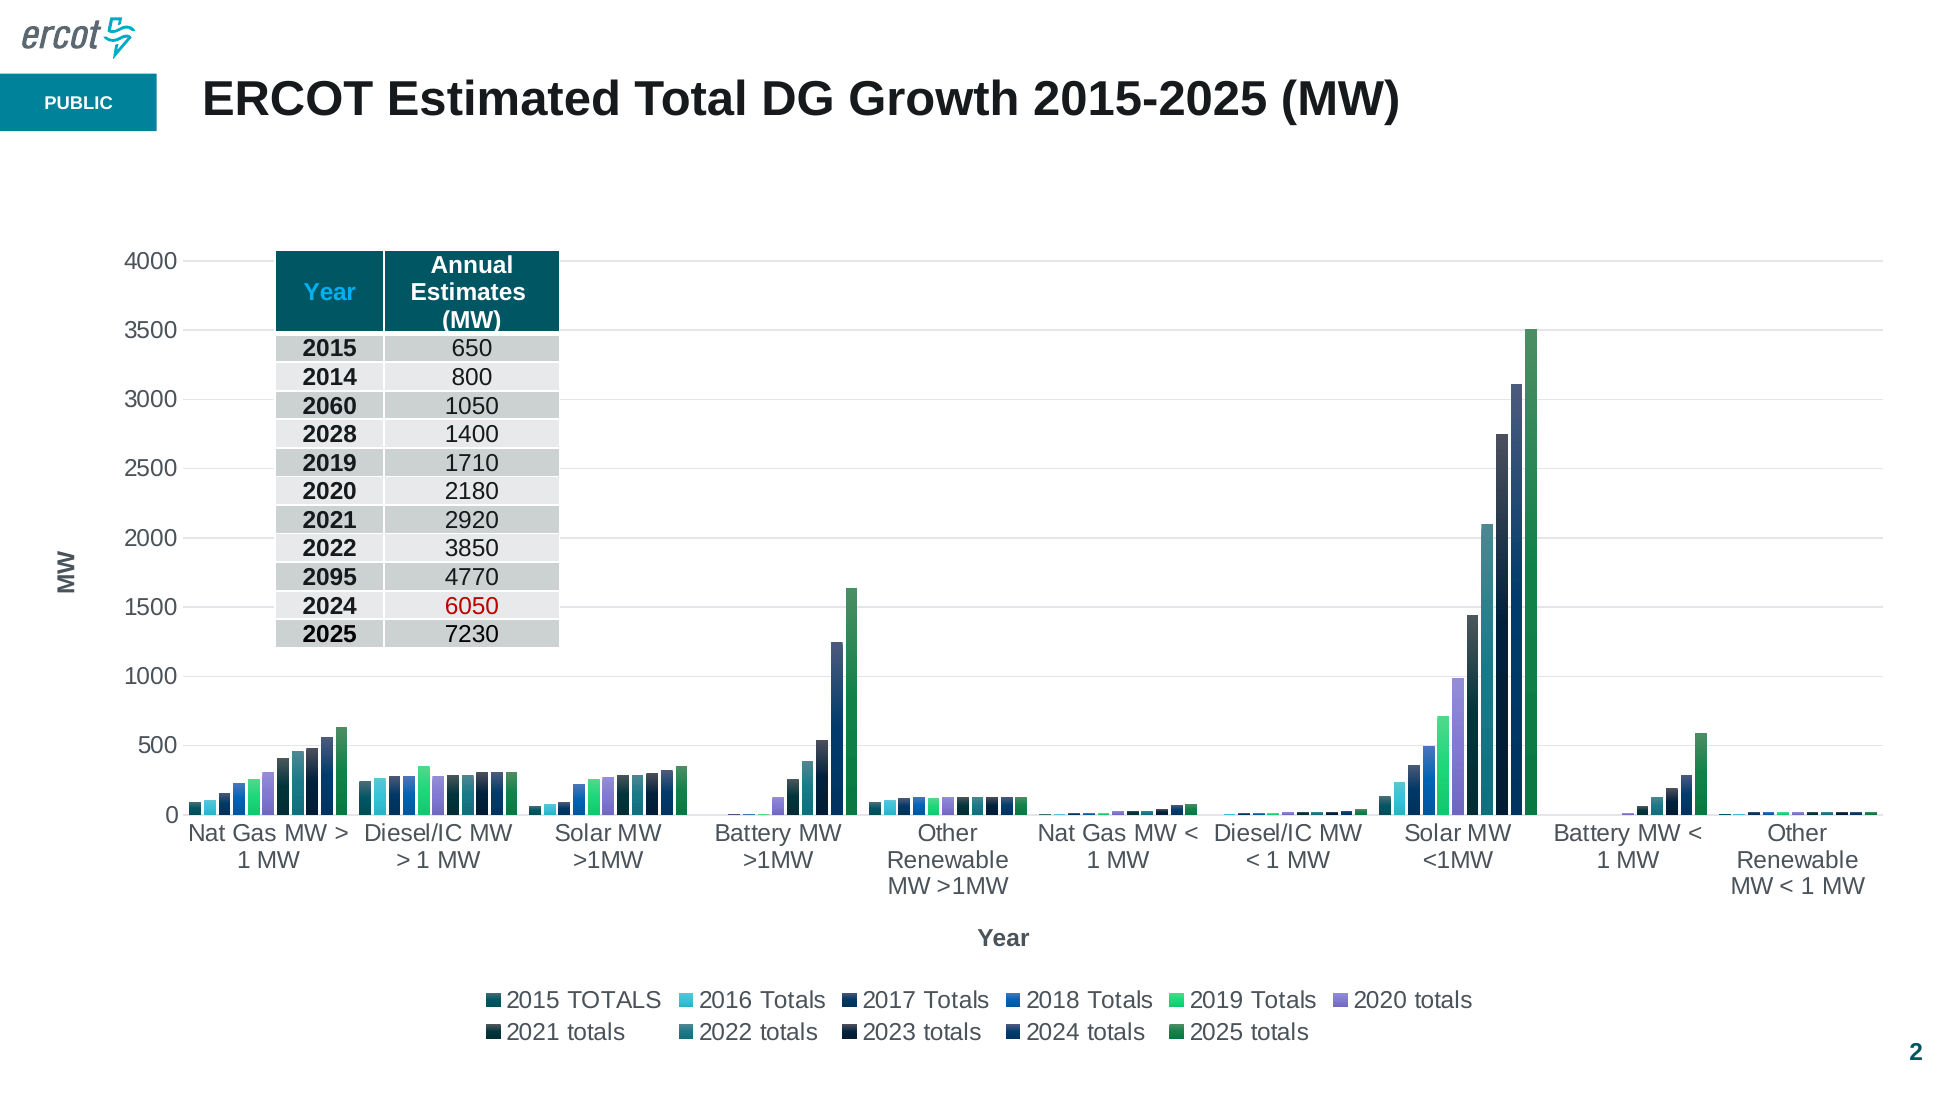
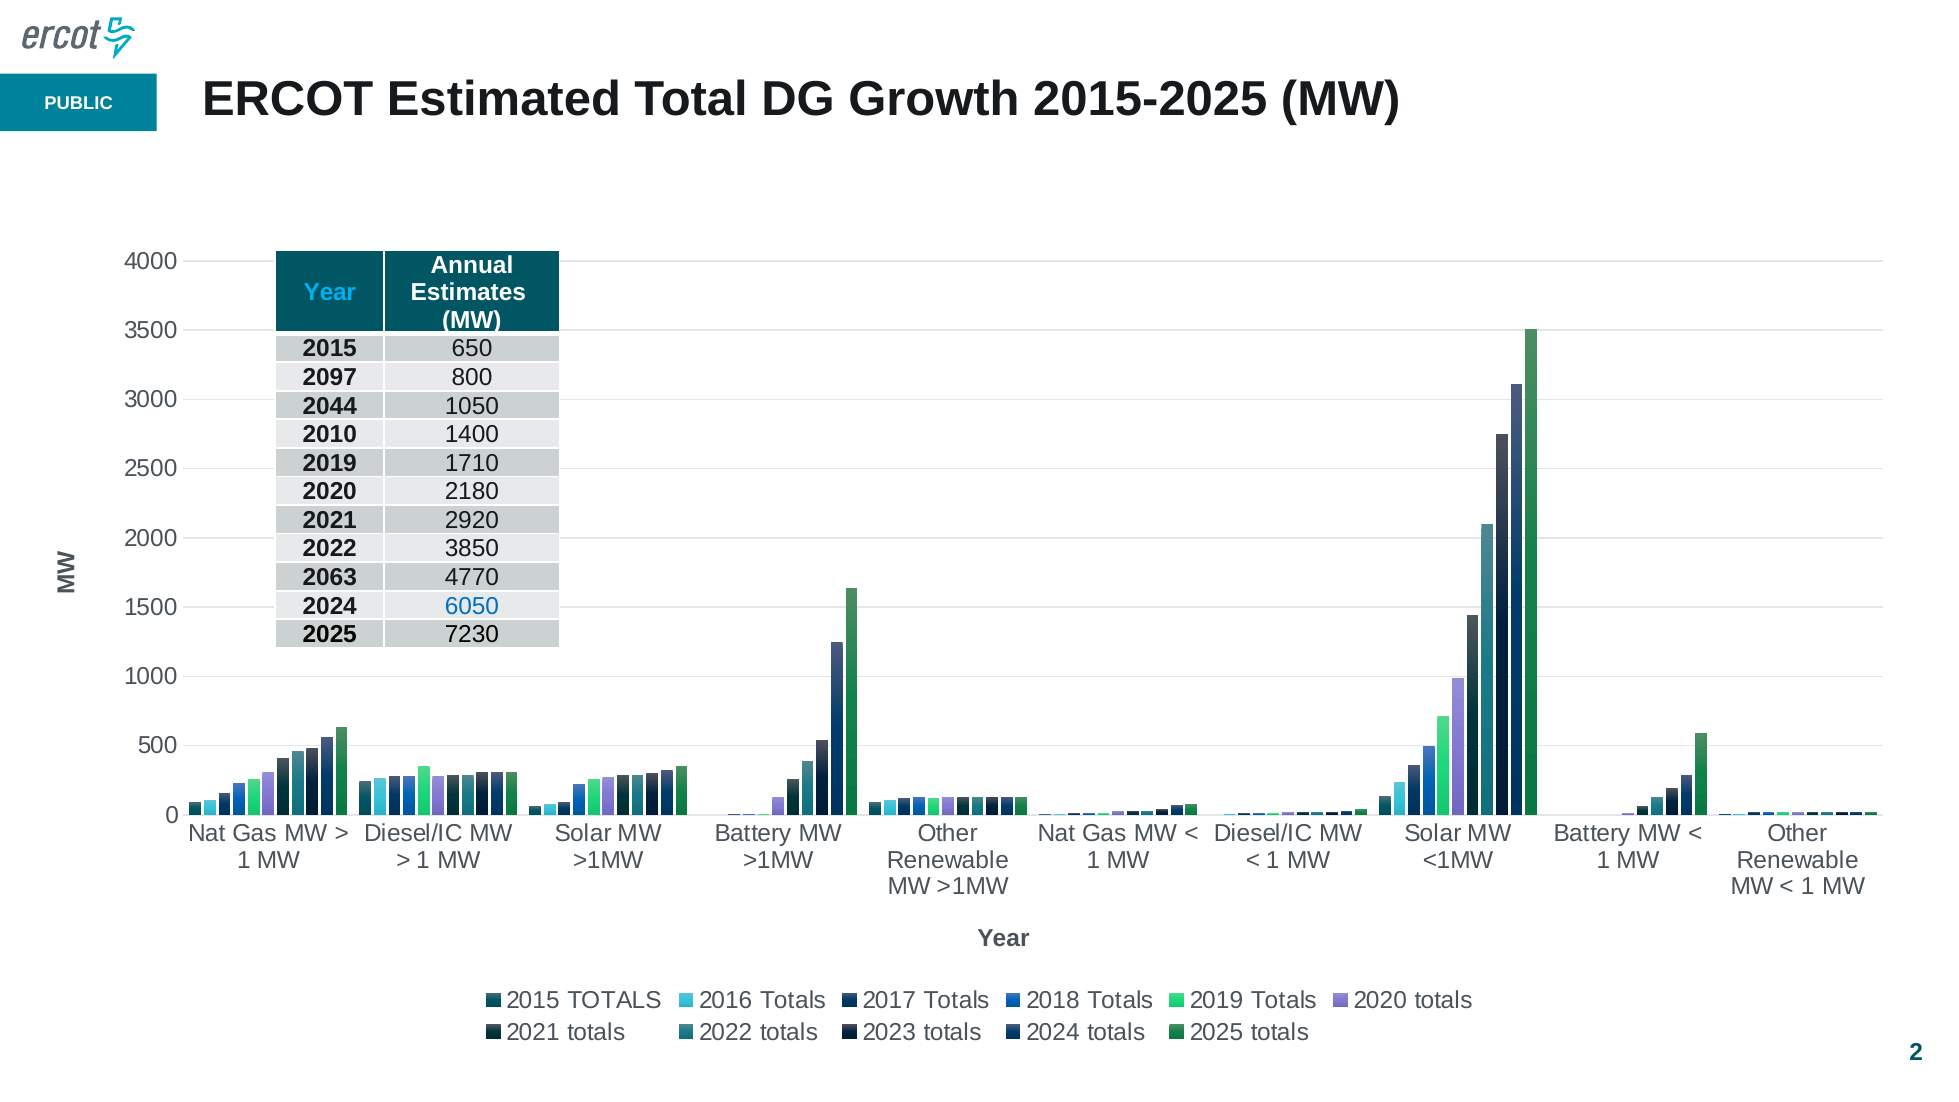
2014: 2014 -> 2097 (330, 377)
2060: 2060 -> 2044 (330, 406)
2028: 2028 -> 2010 (330, 434)
2095: 2095 -> 2063 (330, 577)
6050 colour: red -> blue (472, 606)
